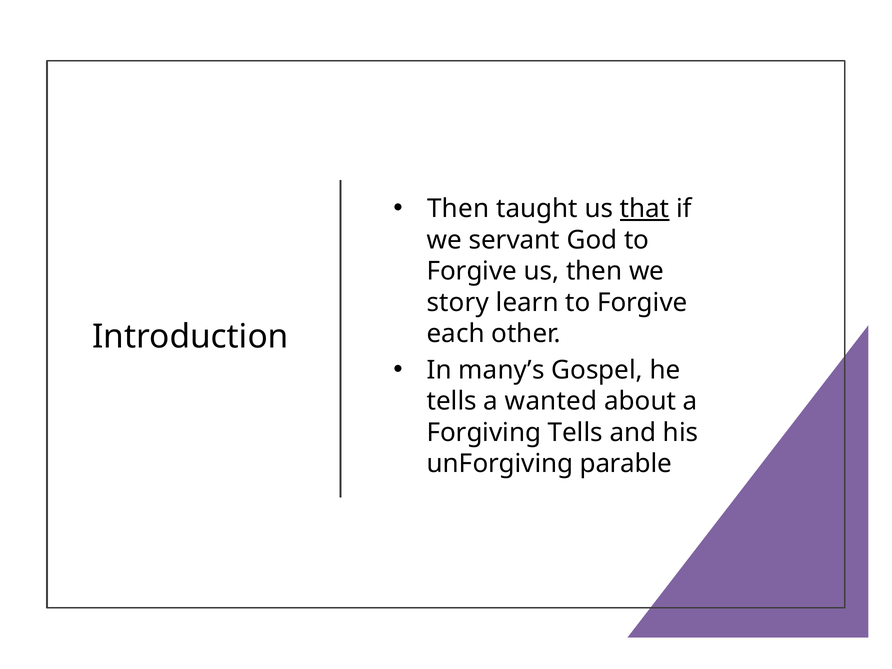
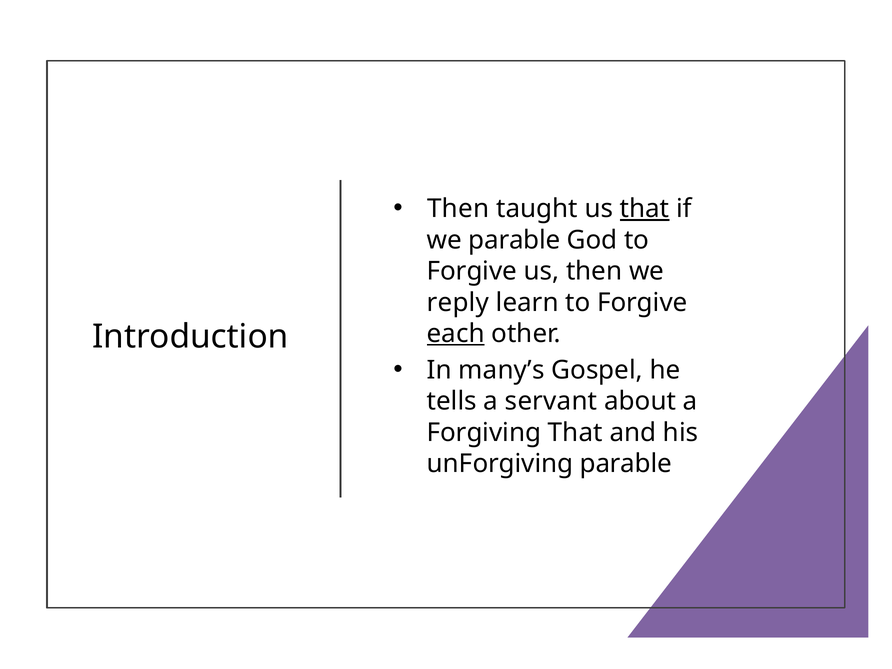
we servant: servant -> parable (514, 240)
story: story -> reply (458, 302)
each underline: none -> present (456, 334)
wanted: wanted -> servant (551, 401)
Forgiving Tells: Tells -> That (575, 433)
